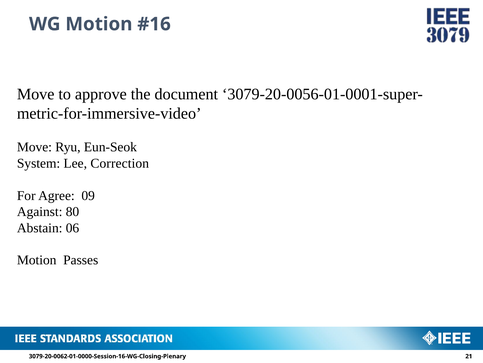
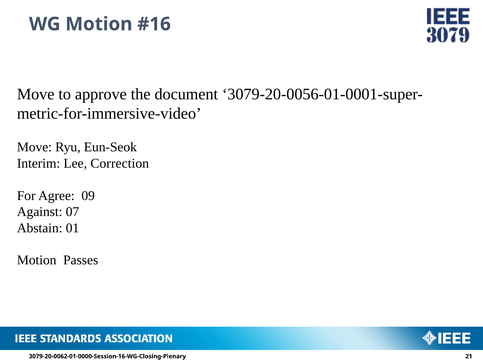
System: System -> Interim (39, 163)
80: 80 -> 07 (72, 211)
06: 06 -> 01 (72, 227)
